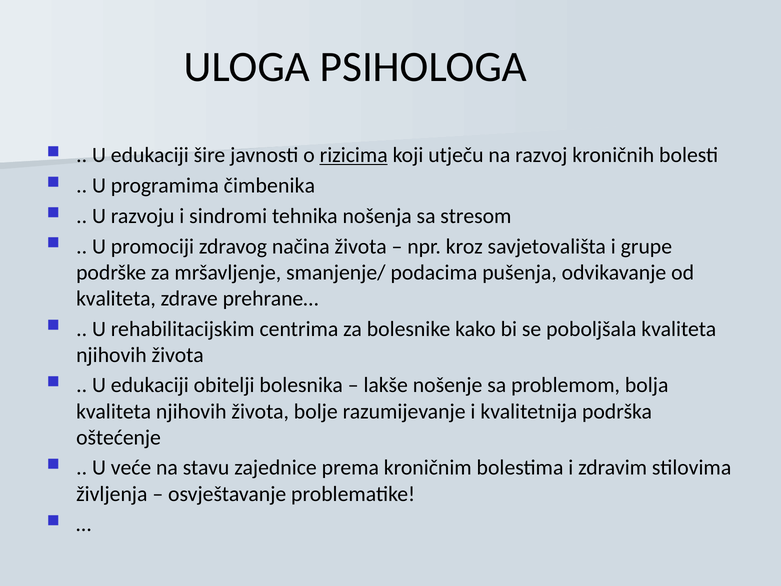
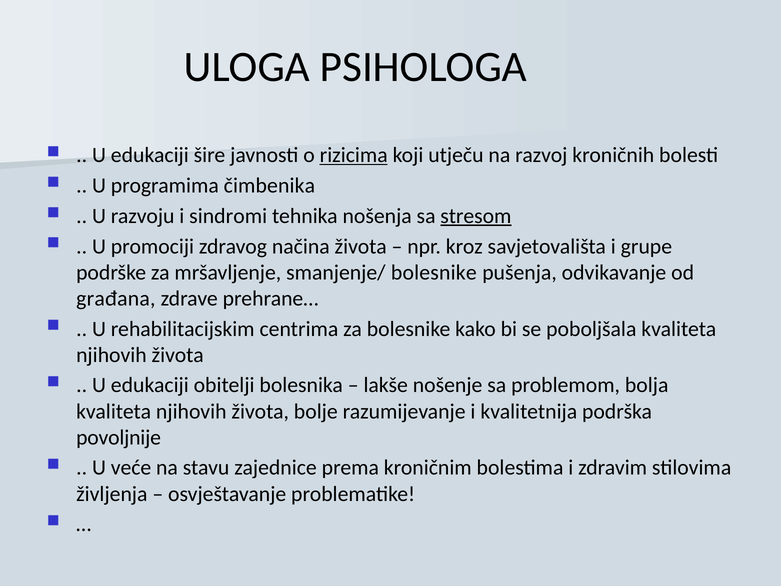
stresom underline: none -> present (476, 216)
smanjenje/ podacima: podacima -> bolesnike (434, 272)
kvaliteta: kvaliteta -> građana (116, 298)
oštećenje: oštećenje -> povoljnije (119, 437)
